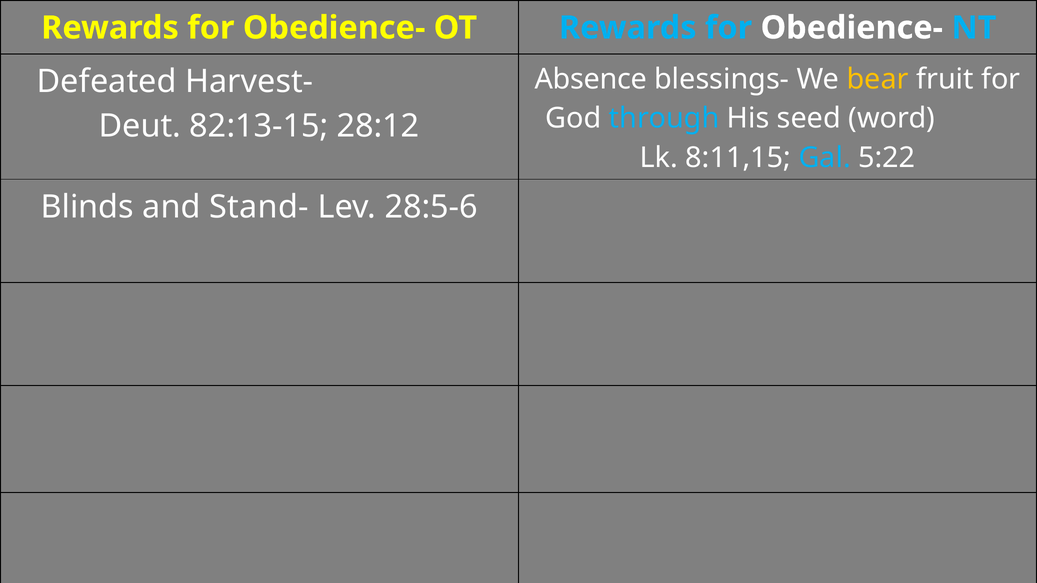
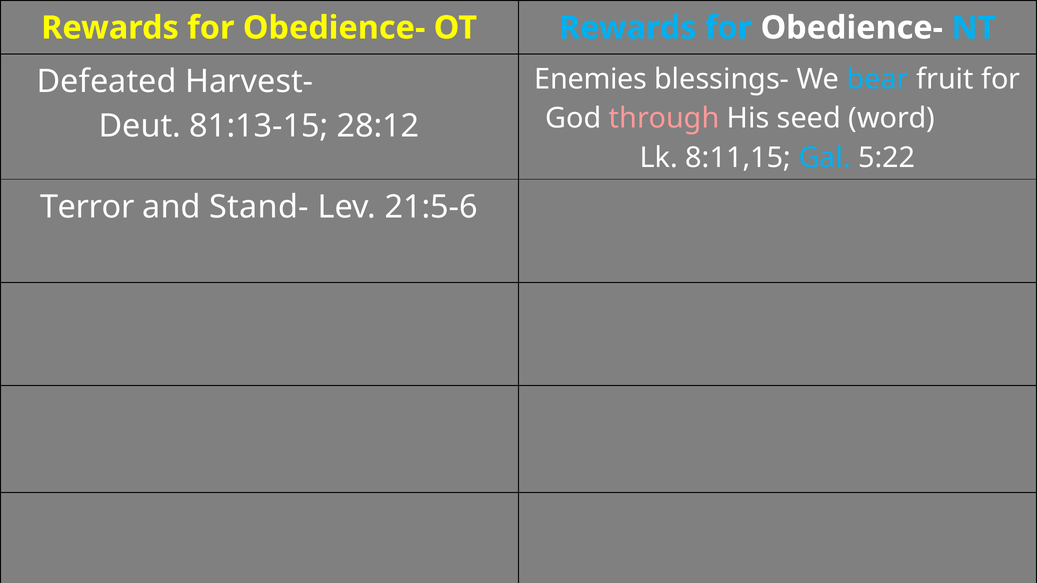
Absence: Absence -> Enemies (591, 79)
bear colour: yellow -> light blue (878, 79)
through colour: light blue -> pink (664, 118)
82:13-15: 82:13-15 -> 81:13-15 (259, 126)
Blinds: Blinds -> Terror (87, 207)
28:5-6: 28:5-6 -> 21:5-6 (431, 207)
